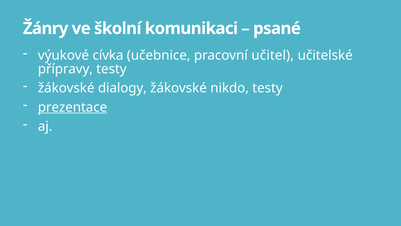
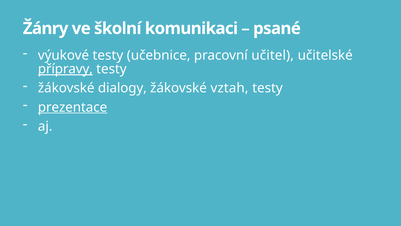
výukové cívka: cívka -> testy (108, 55)
přípravy underline: none -> present (65, 69)
nikdo: nikdo -> vztah (229, 88)
